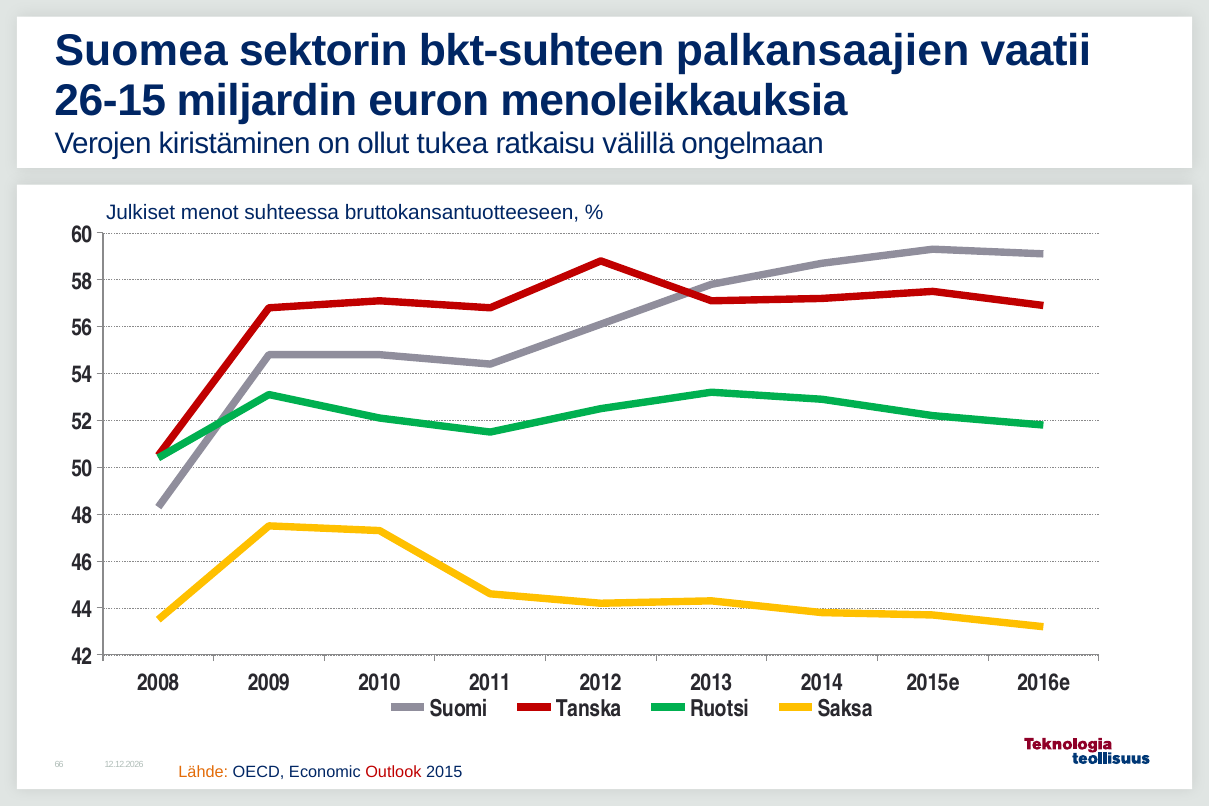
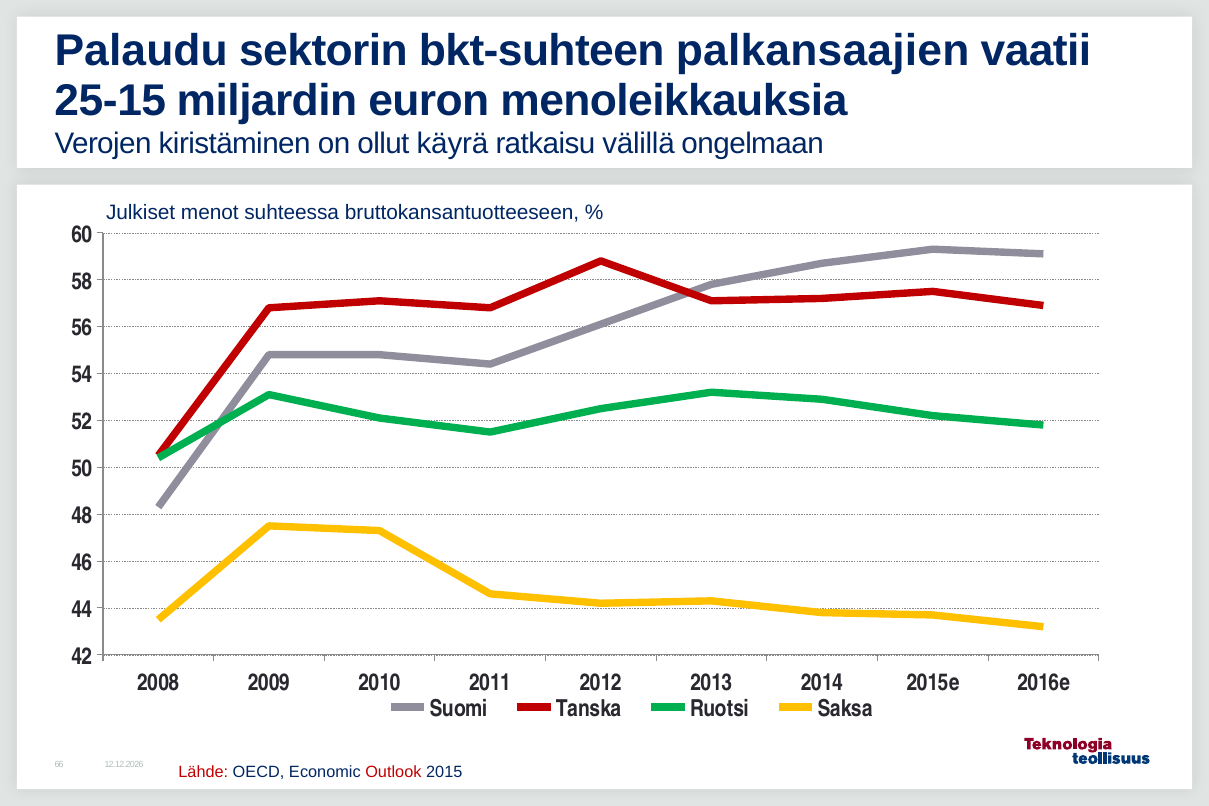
Suomea: Suomea -> Palaudu (141, 51)
26-15: 26-15 -> 25-15 (110, 101)
tukea: tukea -> käyrä (453, 143)
Lähde colour: orange -> red (203, 772)
